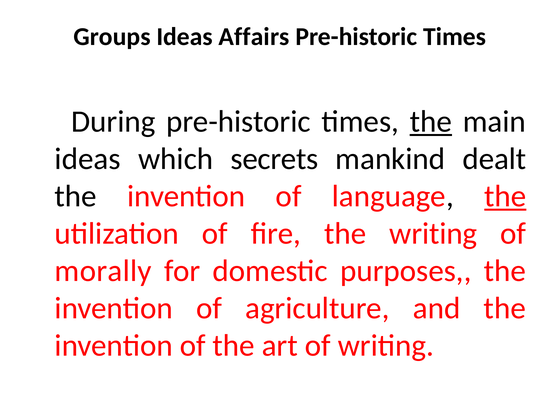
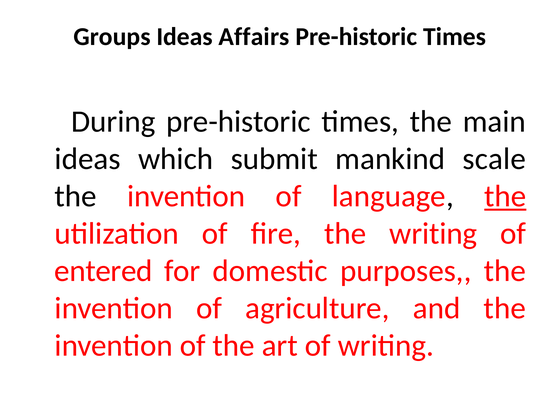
the underline: present -> none (431, 122)
secrets: secrets -> submit (274, 159)
dealt: dealt -> scale (494, 159)
morally: morally -> entered (103, 271)
